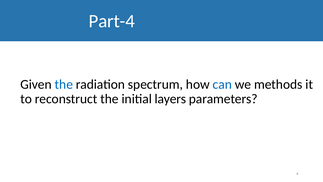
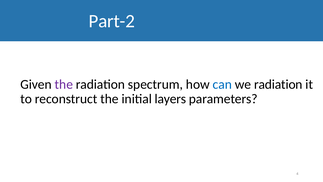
Part-4: Part-4 -> Part-2 (112, 21)
the colour: blue -> purple (64, 84)
we methods: methods -> radiation (278, 84)
